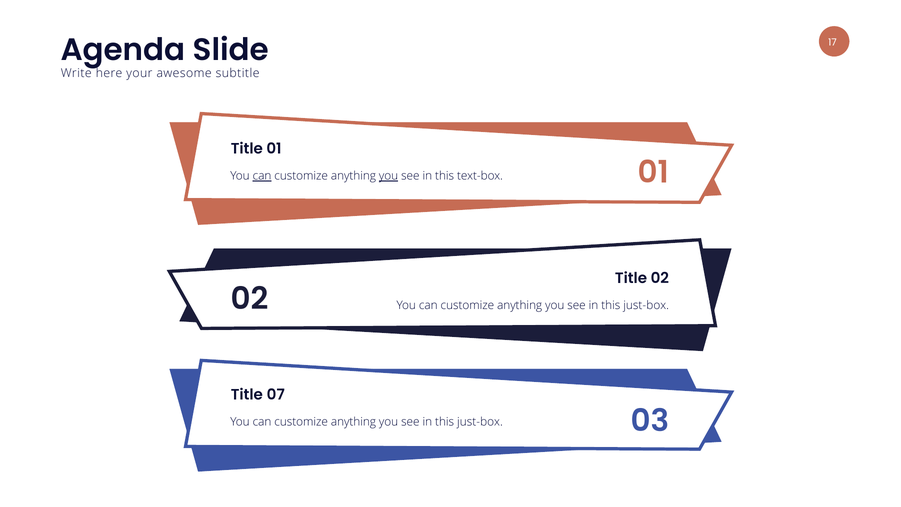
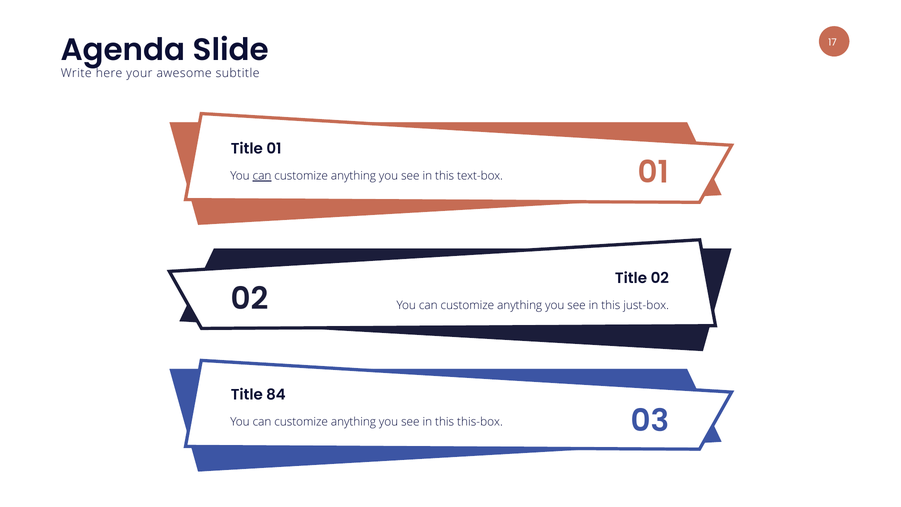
you underline: present -> none (389, 176)
07: 07 -> 84 (276, 395)
just-box: just-box -> this-box (480, 422)
